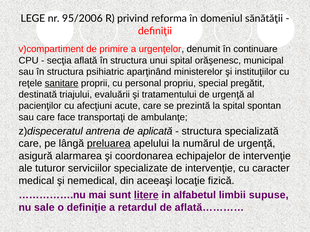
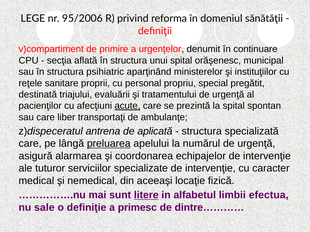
sanitare underline: present -> none (62, 83)
acute underline: none -> present (127, 106)
face: face -> liber (66, 117)
supuse: supuse -> efectua (269, 195)
retardul: retardul -> primesc (137, 208)
aflată…………: aflată………… -> dintre………… (209, 208)
